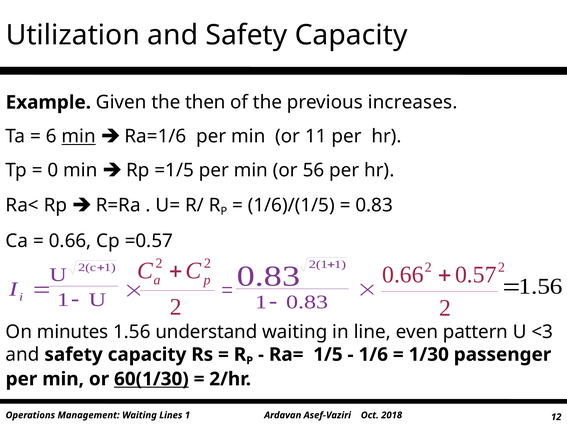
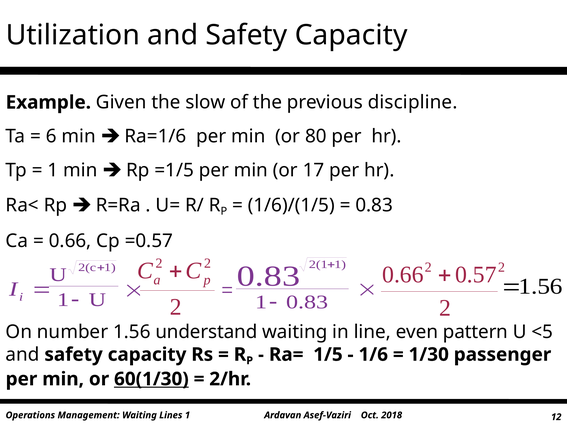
then: then -> slow (205, 102)
increases: increases -> discipline (413, 102)
min underline: present -> none (79, 136)
11: 11 -> 80 (316, 136)
0: 0 -> 1 (53, 170)
or 56: 56 -> 17 (314, 170)
minutes: minutes -> number (73, 332)
<3: <3 -> <5 (542, 332)
